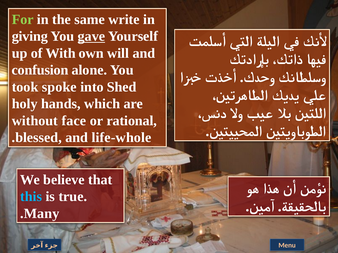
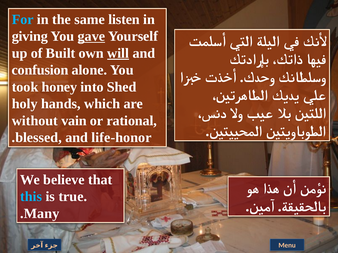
For colour: light green -> light blue (23, 20)
write: write -> listen (124, 20)
With: With -> Built (61, 53)
will underline: none -> present (118, 53)
spoke: spoke -> honey (59, 87)
face: face -> vain (74, 121)
life-whole: life-whole -> life-honor (122, 138)
